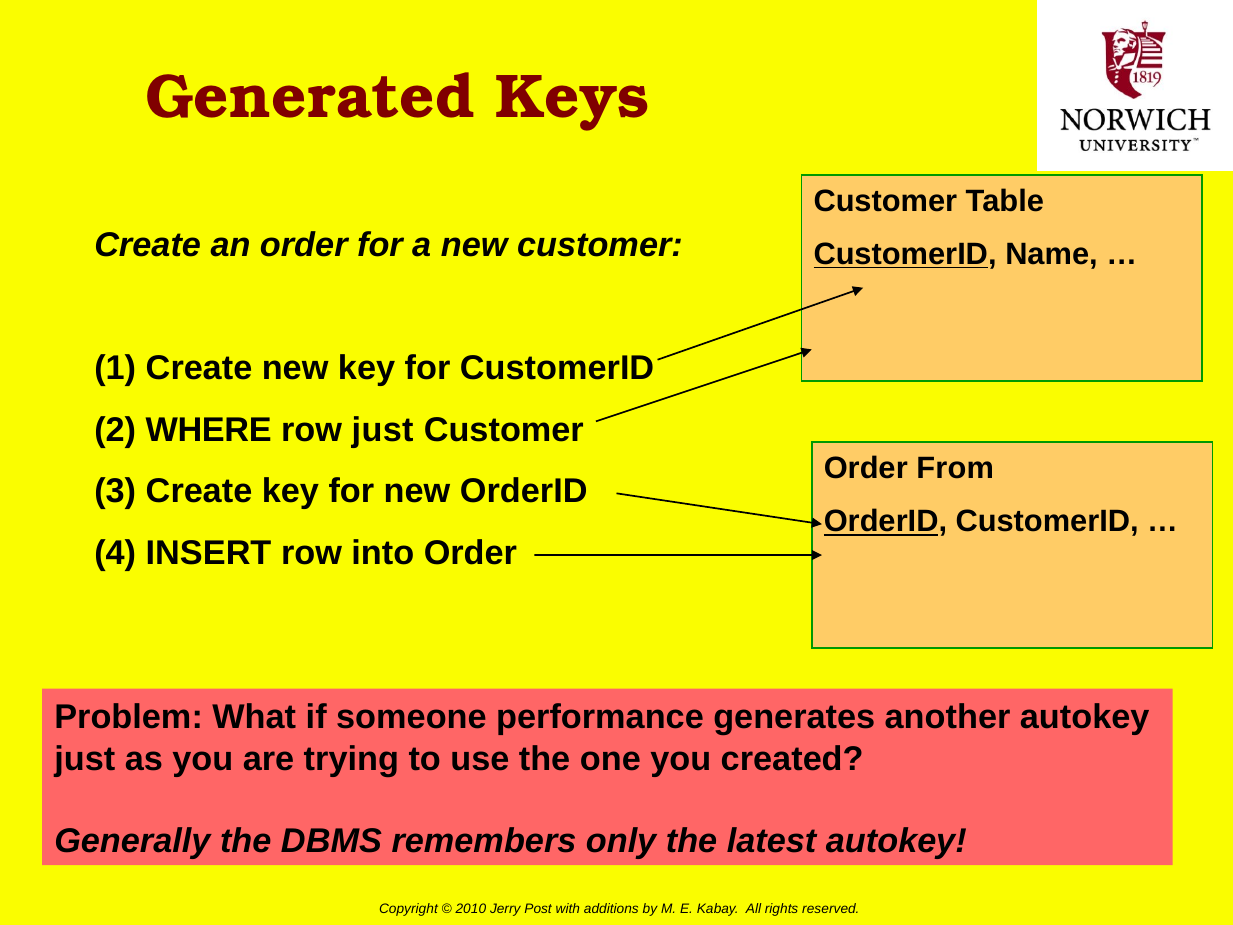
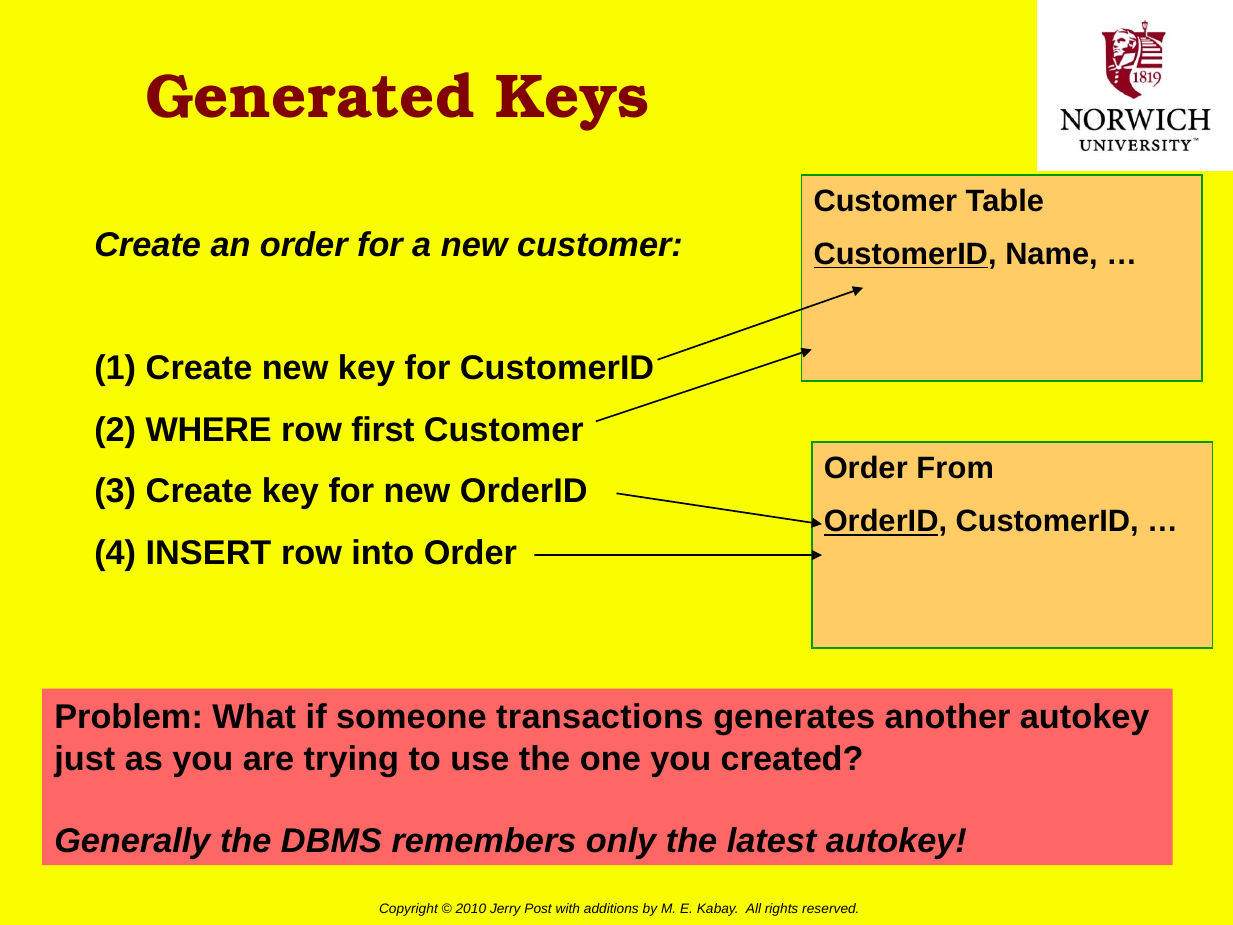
row just: just -> first (383, 430)
performance: performance -> transactions (600, 717)
